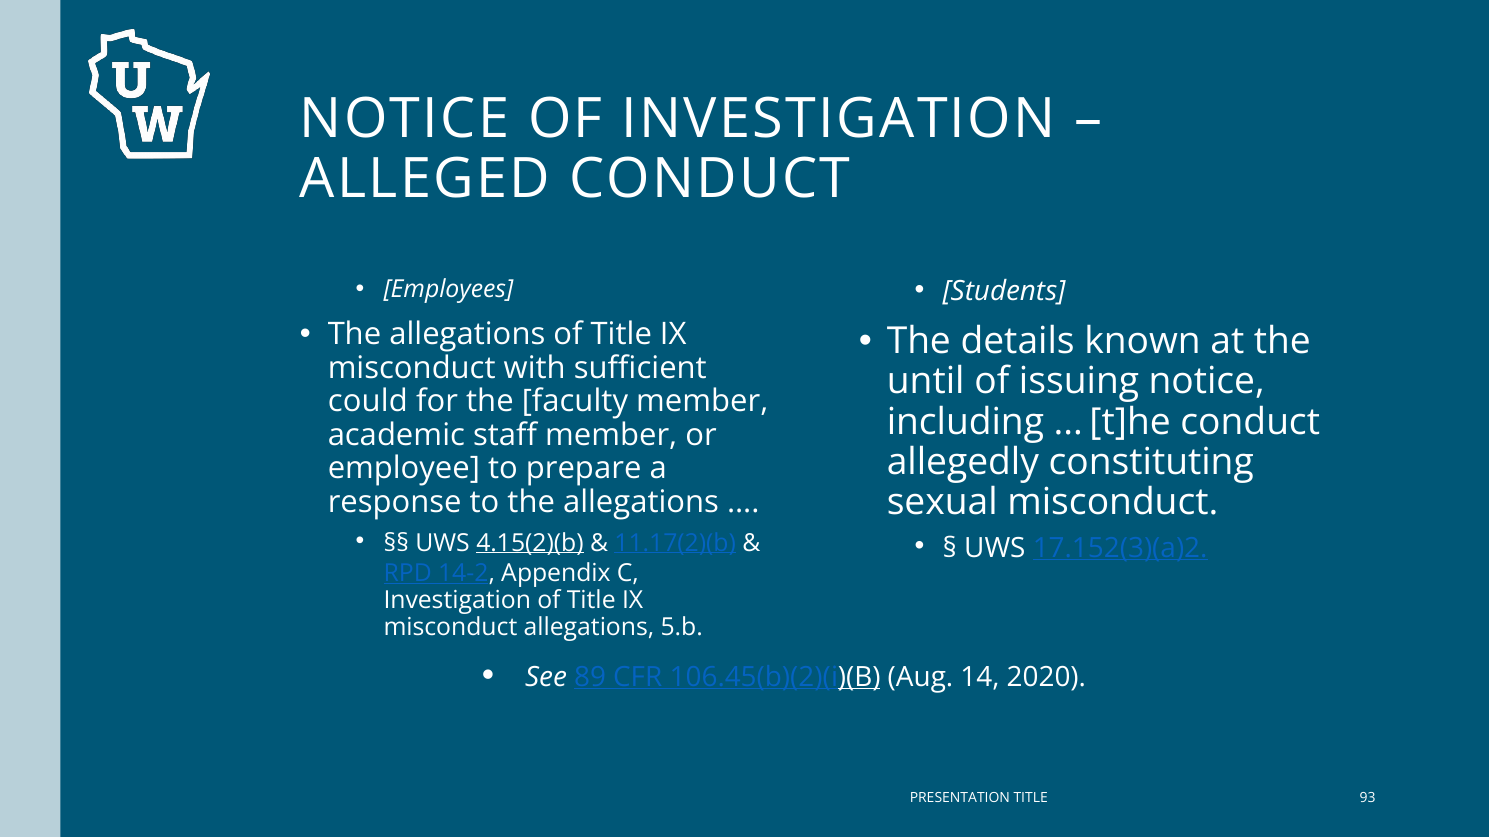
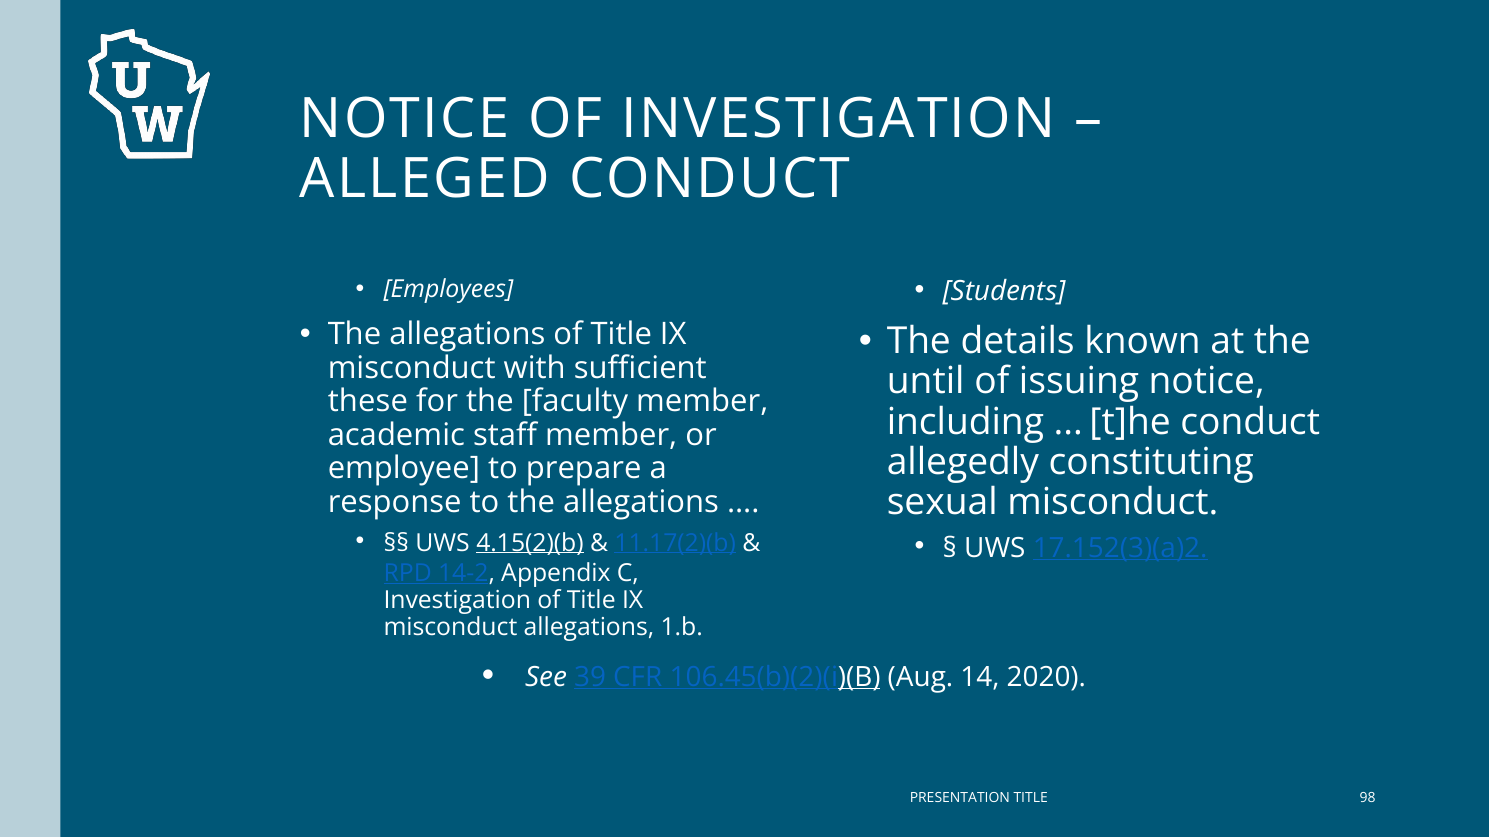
could: could -> these (368, 402)
5.b: 5.b -> 1.b (682, 628)
89: 89 -> 39 (590, 678)
93: 93 -> 98 (1368, 798)
